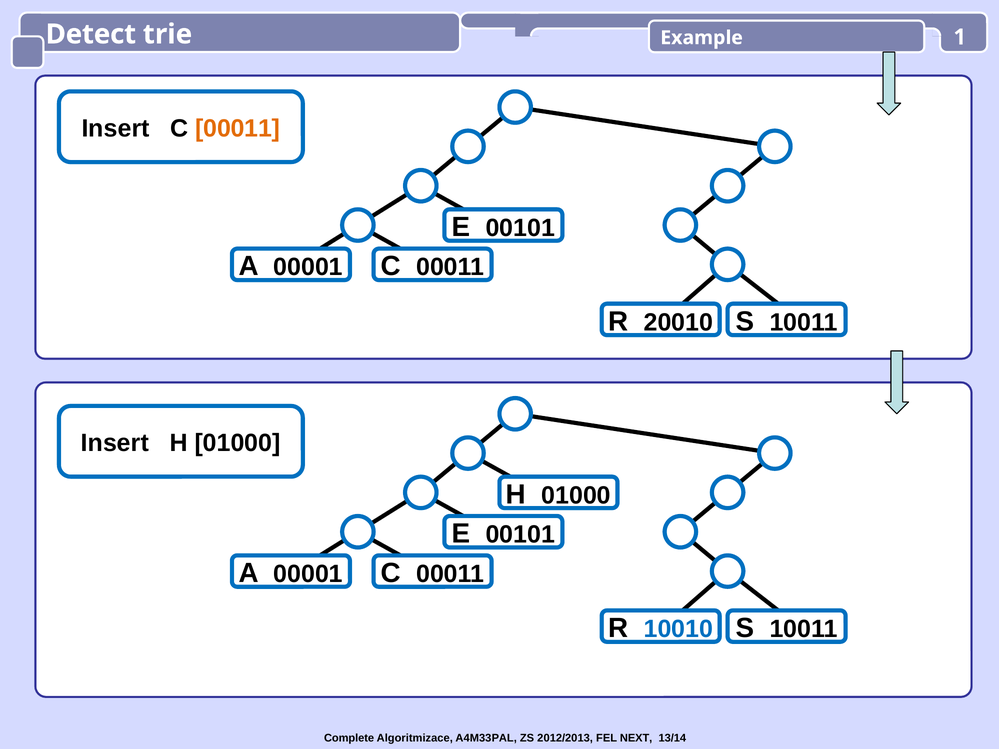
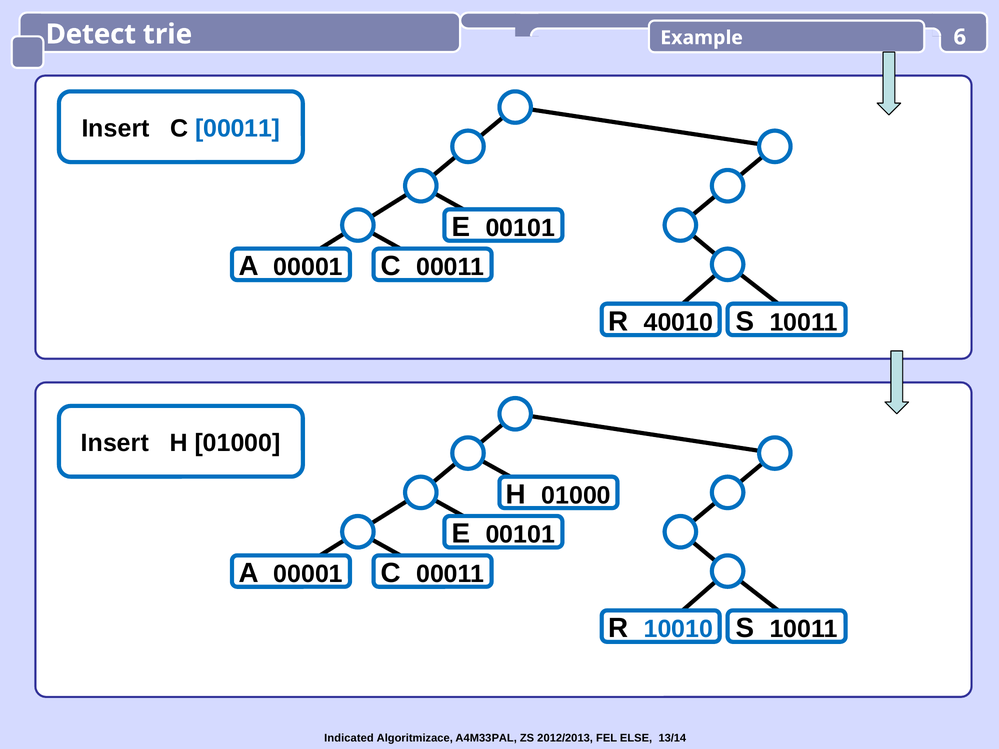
1: 1 -> 6 (960, 37)
00011 colour: orange -> blue (238, 128)
20010: 20010 -> 40010 (678, 322)
Complete: Complete -> Indicated (349, 738)
NEXT: NEXT -> ELSE (636, 738)
